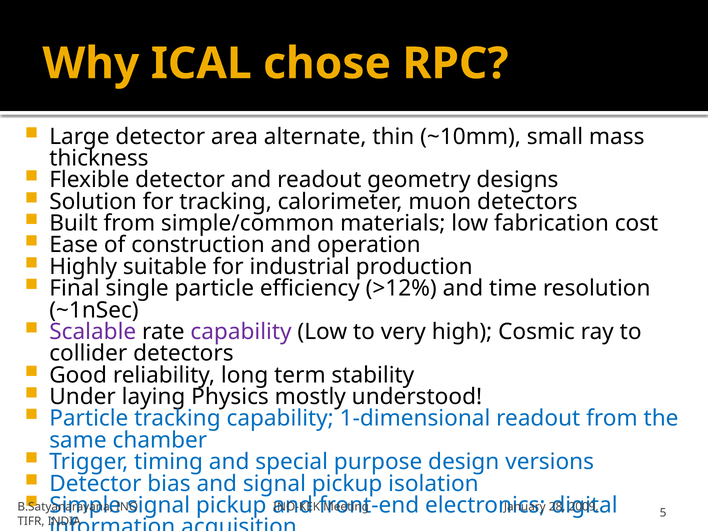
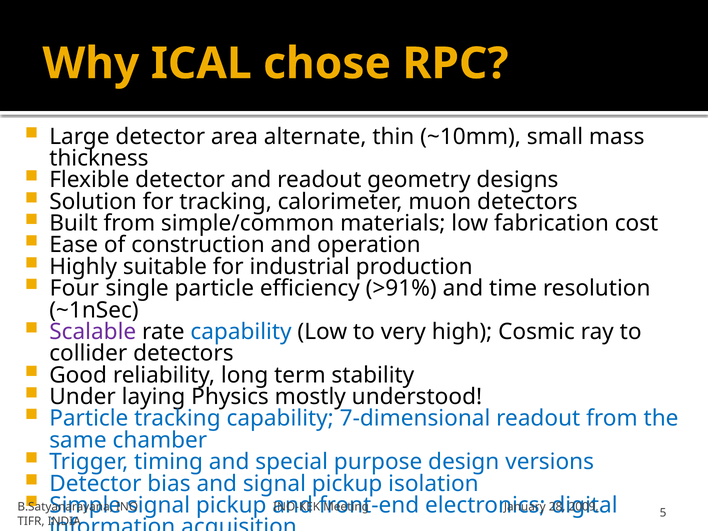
Final: Final -> Four (74, 288)
>12%: >12% -> >91% (401, 288)
capability colour: purple -> blue (241, 332)
1-dimensional: 1-dimensional -> 7-dimensional (415, 418)
